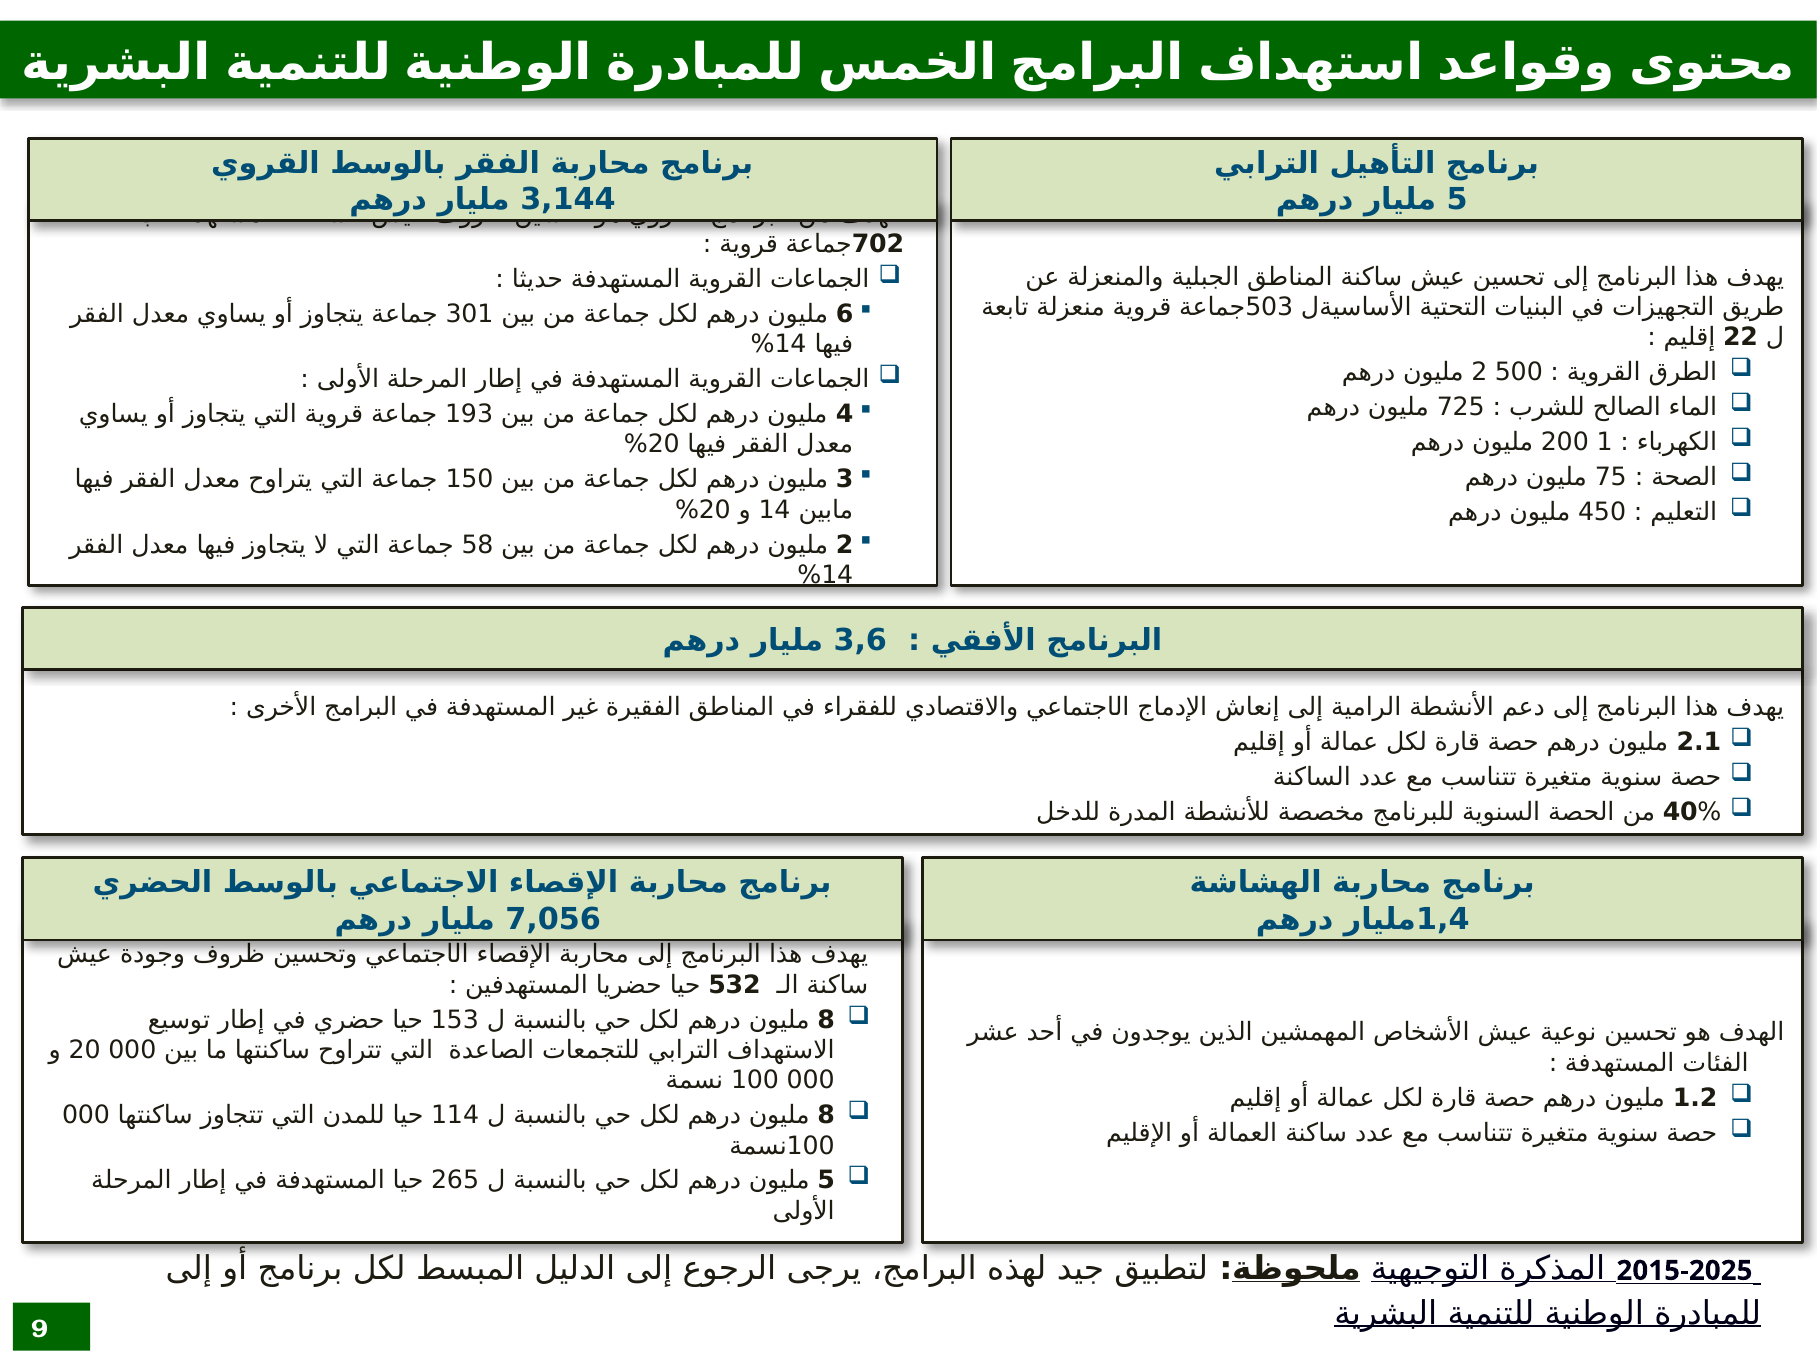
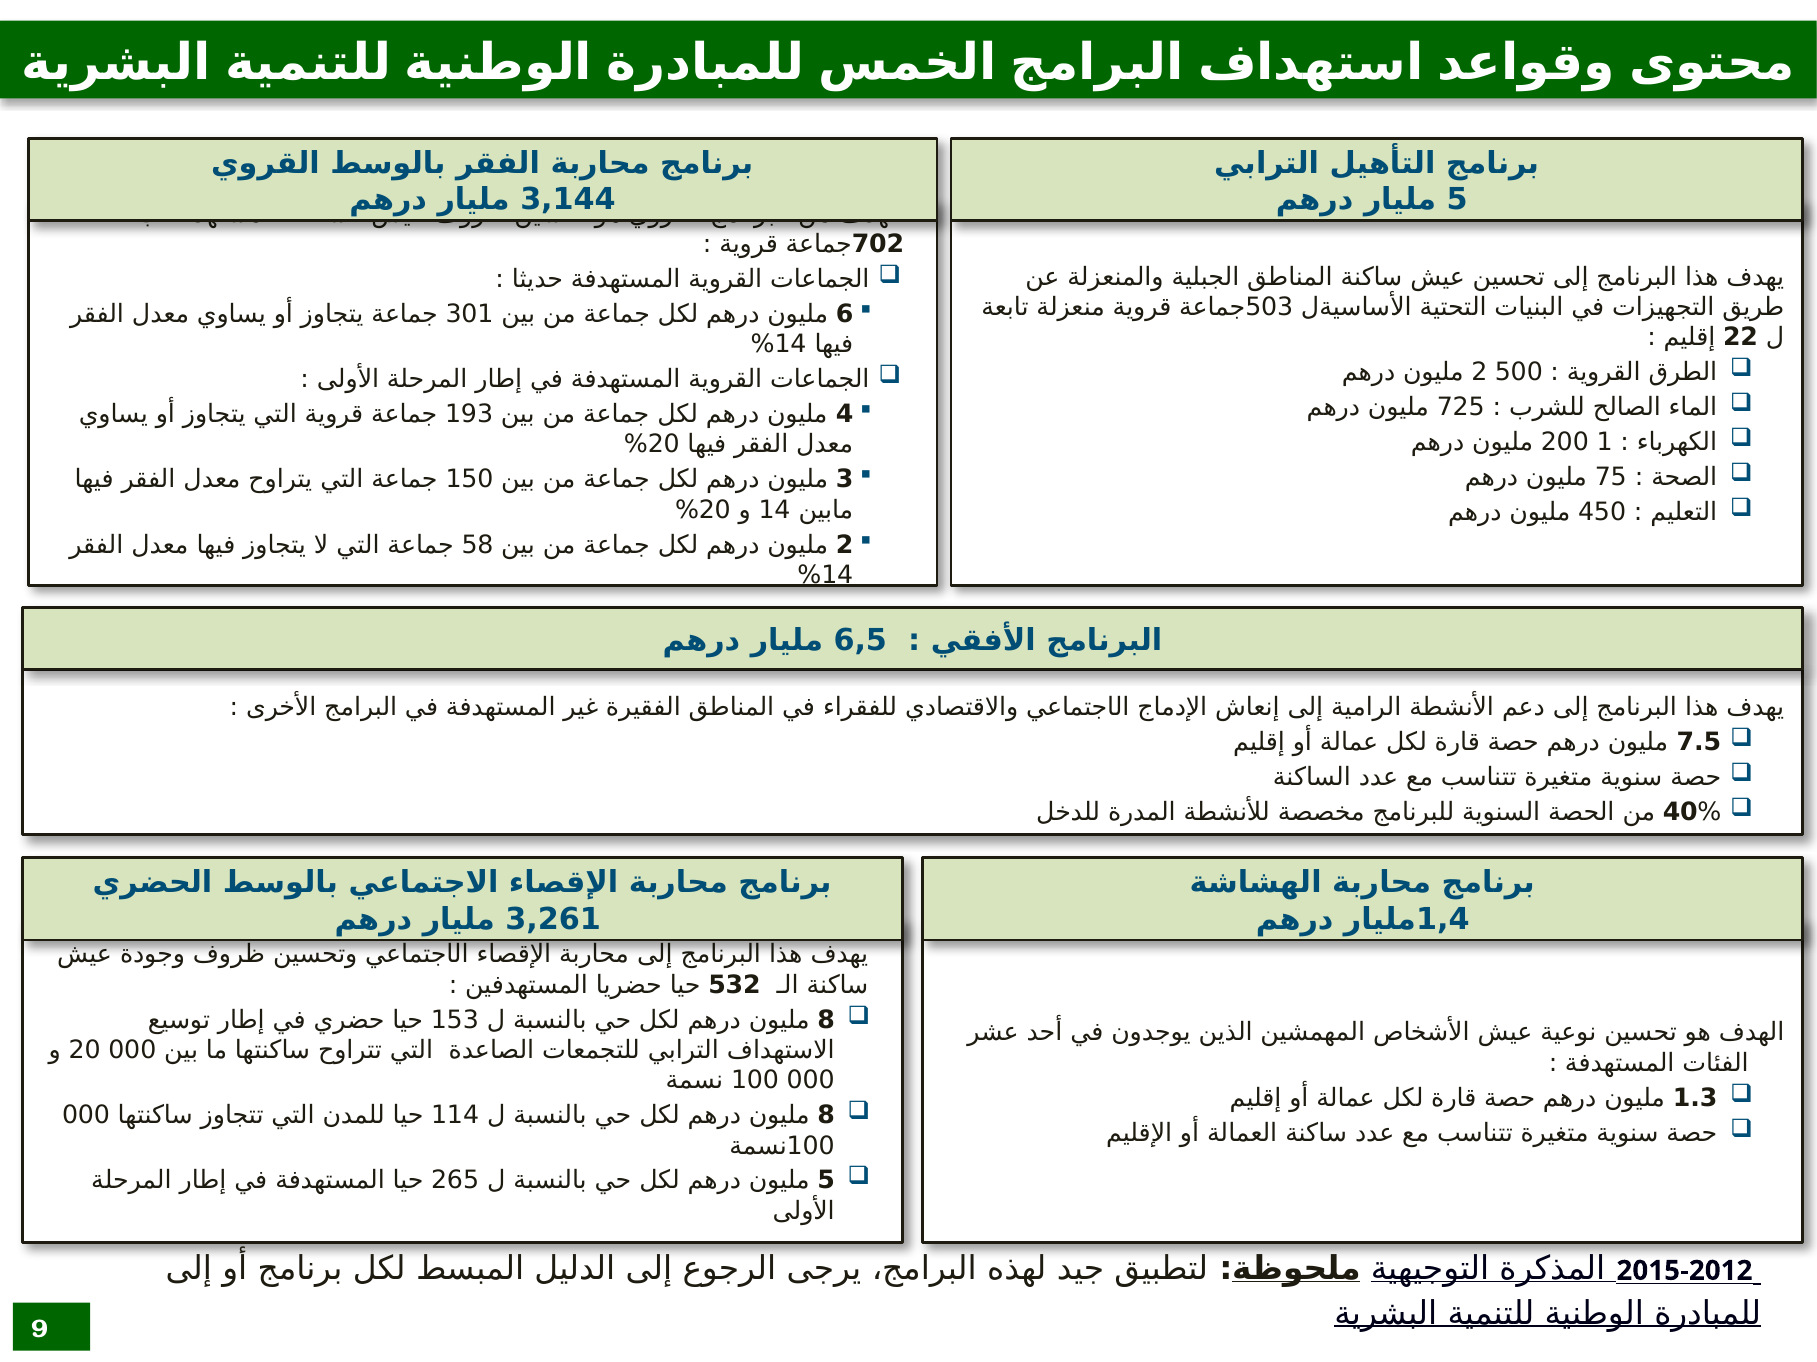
3,6: 3,6 -> 6,5 (860, 641)
2.1: 2.1 -> 7.5 (1699, 742)
7,056: 7,056 -> 3,261 (553, 920)
1.2: 1.2 -> 1.3 (1695, 1099)
2015-2025: 2015-2025 -> 2015-2012 (1684, 1271)
